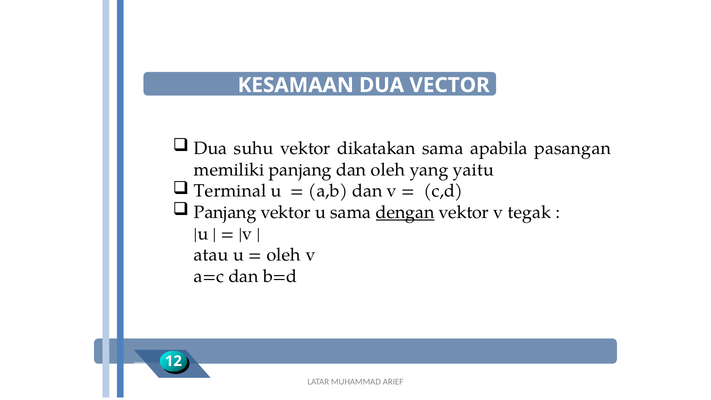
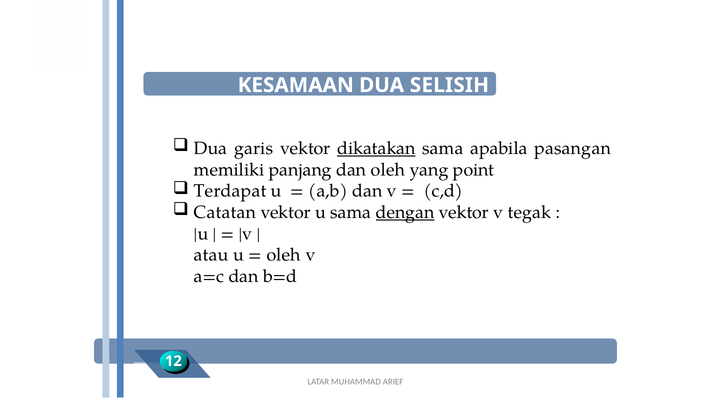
VECTOR: VECTOR -> SELISIH (449, 85)
suhu: suhu -> garis (254, 148)
dikatakan underline: none -> present (376, 148)
yaitu: yaitu -> point (474, 170)
Terminal: Terminal -> Terdapat (230, 191)
Panjang: Panjang -> Catatan (225, 212)
